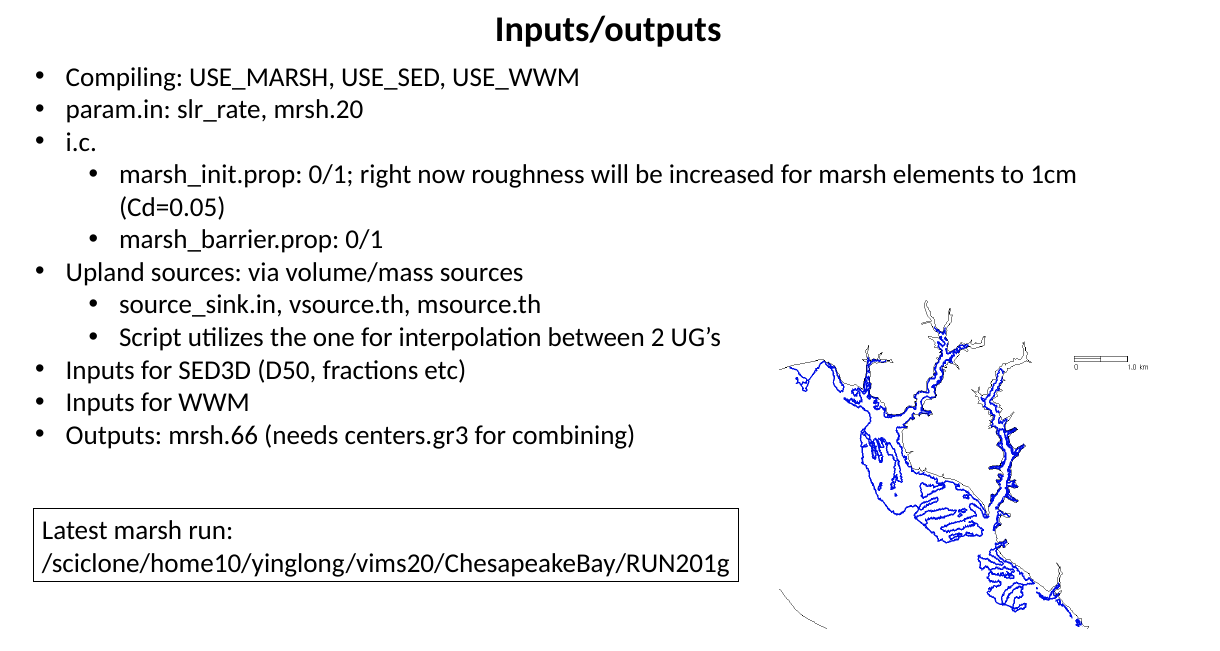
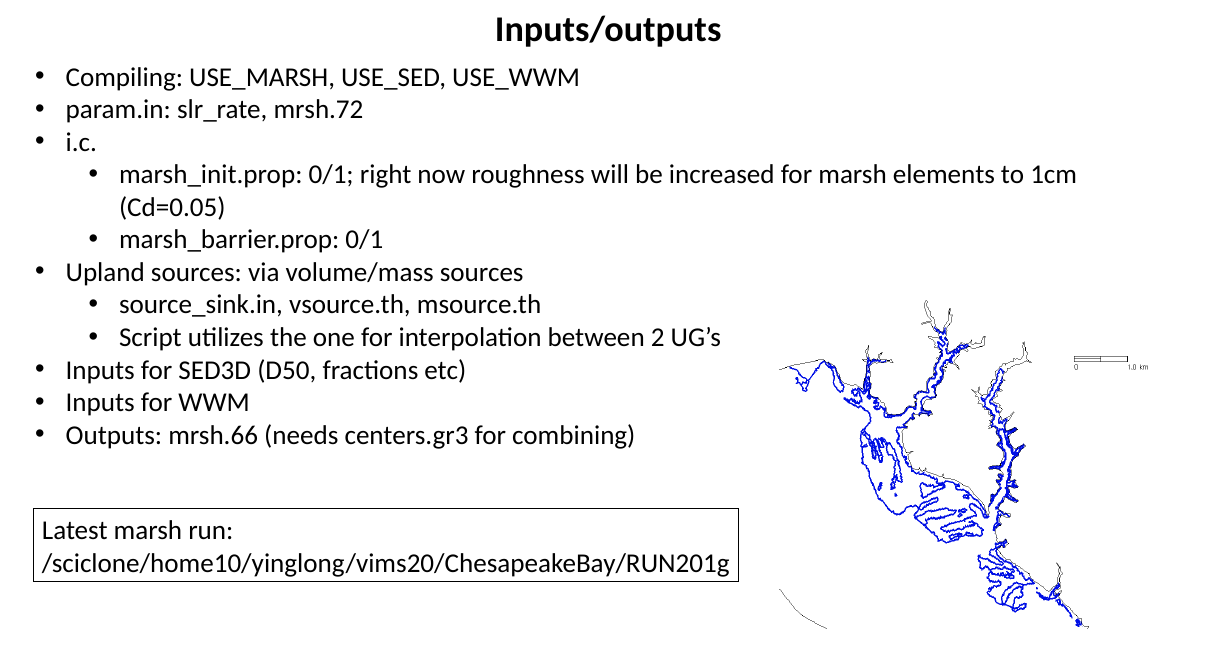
mrsh.20: mrsh.20 -> mrsh.72 (318, 110)
